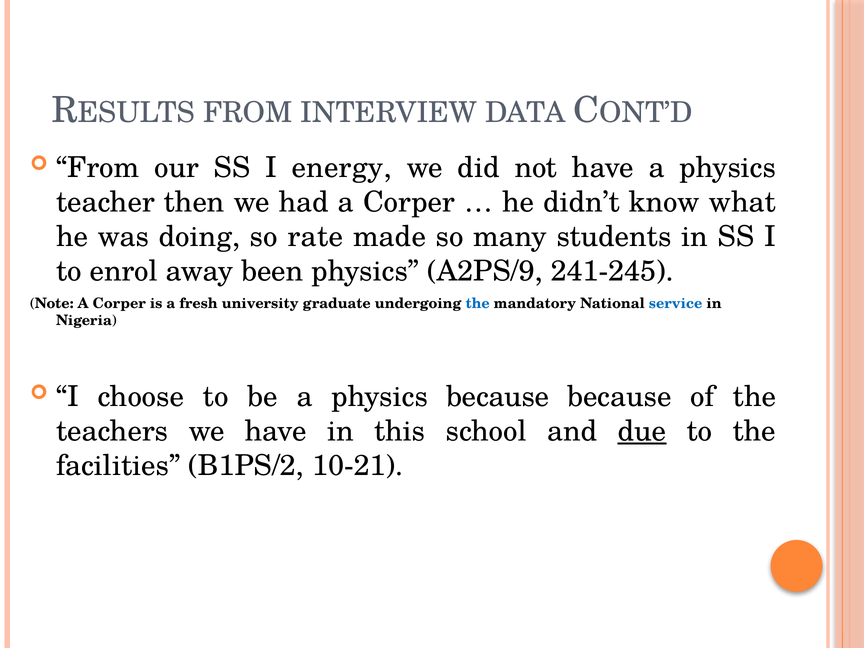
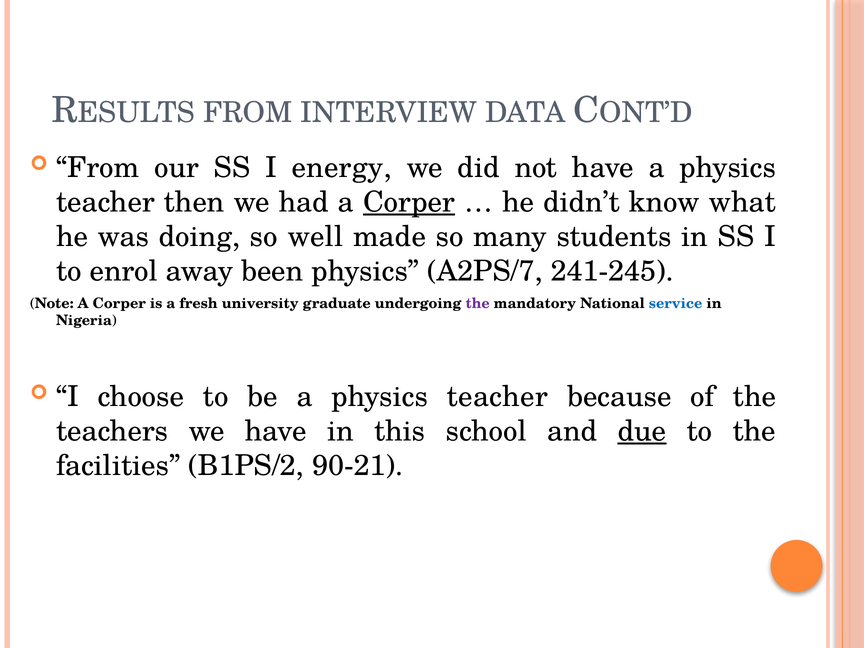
Corper underline: none -> present (409, 202)
rate: rate -> well (315, 237)
A2PS/9: A2PS/9 -> A2PS/7 (485, 271)
the colour: blue -> purple (478, 303)
be a physics because: because -> teacher (497, 397)
10-21: 10-21 -> 90-21 (358, 466)
